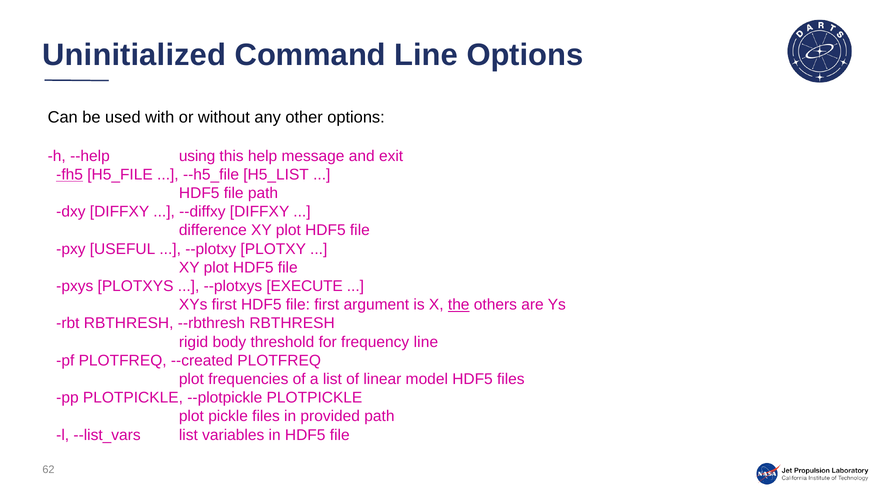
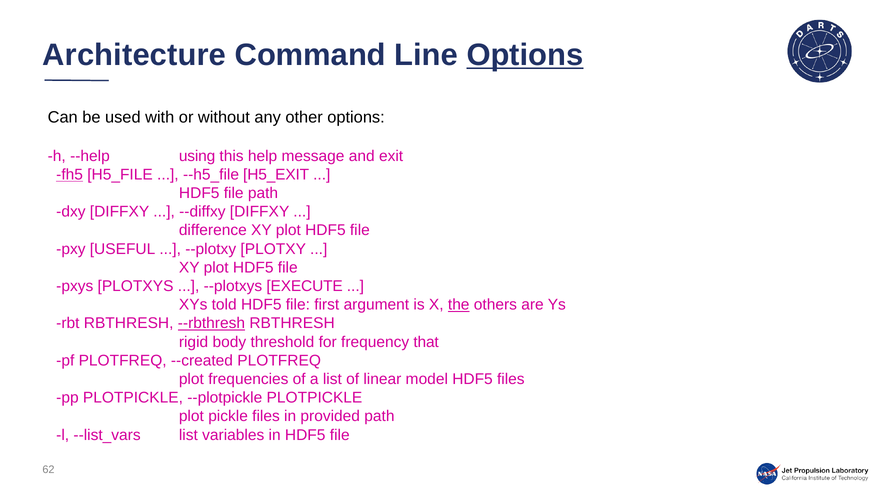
Uninitialized: Uninitialized -> Architecture (134, 55)
Options underline: none -> present (525, 55)
H5_LIST: H5_LIST -> H5_EXIT (276, 175)
XYs first: first -> told (224, 305)
--rbthresh underline: none -> present (211, 323)
frequency line: line -> that (426, 342)
